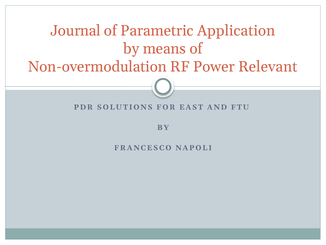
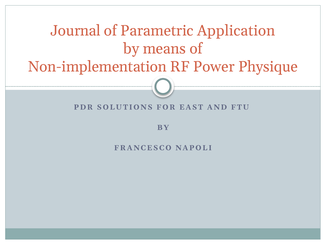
Non-overmodulation: Non-overmodulation -> Non-implementation (97, 67)
Relevant: Relevant -> Physique (268, 67)
